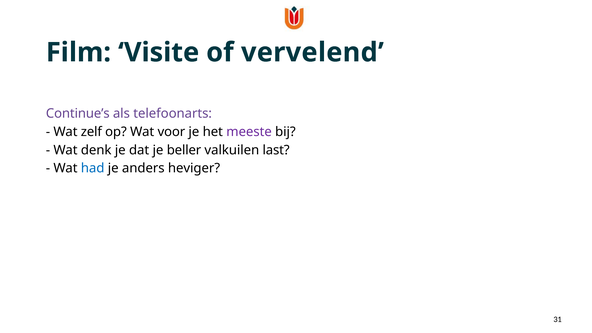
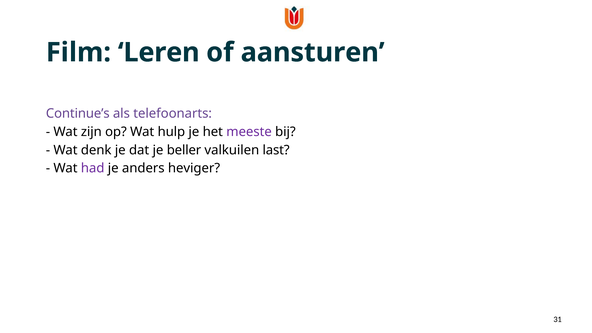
Visite: Visite -> Leren (159, 52)
vervelend: vervelend -> aansturen (313, 52)
zelf: zelf -> zijn (91, 132)
voor: voor -> hulp (171, 132)
had colour: blue -> purple (93, 168)
